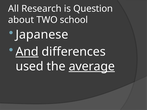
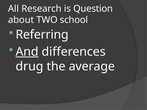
Japanese: Japanese -> Referring (42, 35)
used: used -> drug (29, 67)
average underline: present -> none (92, 67)
